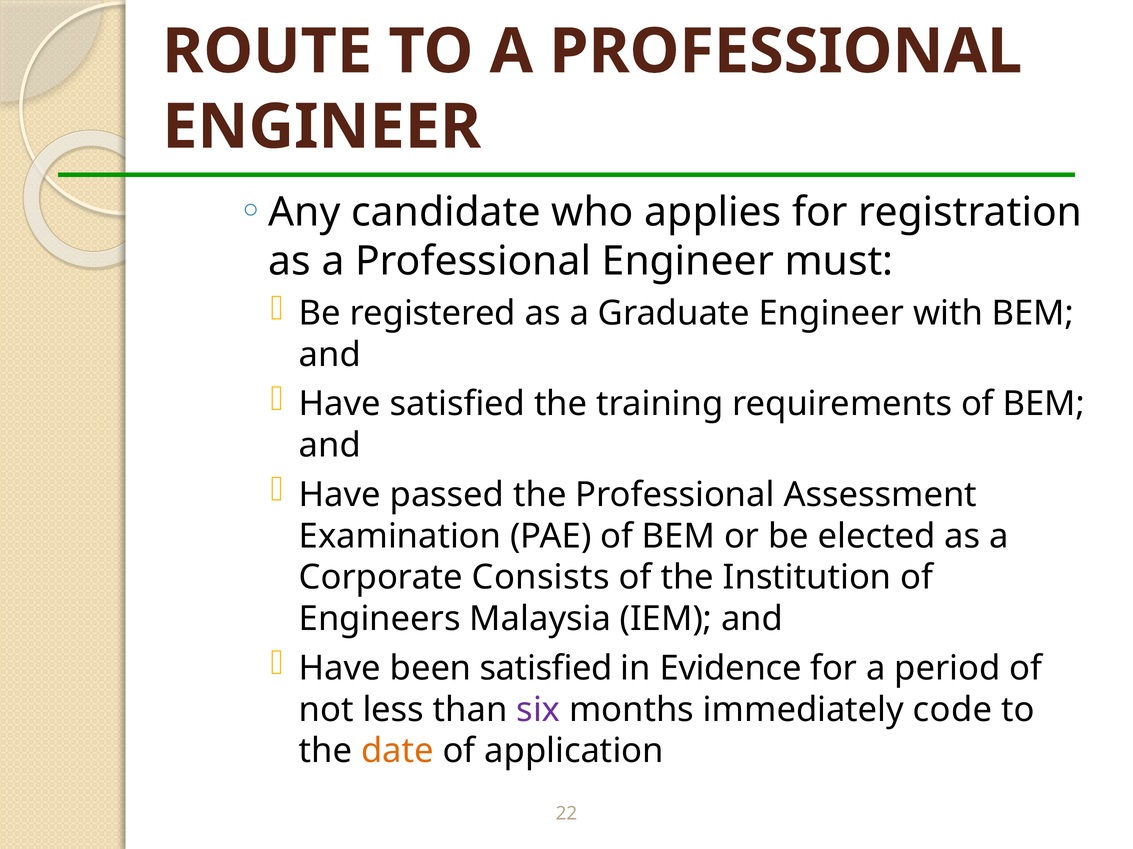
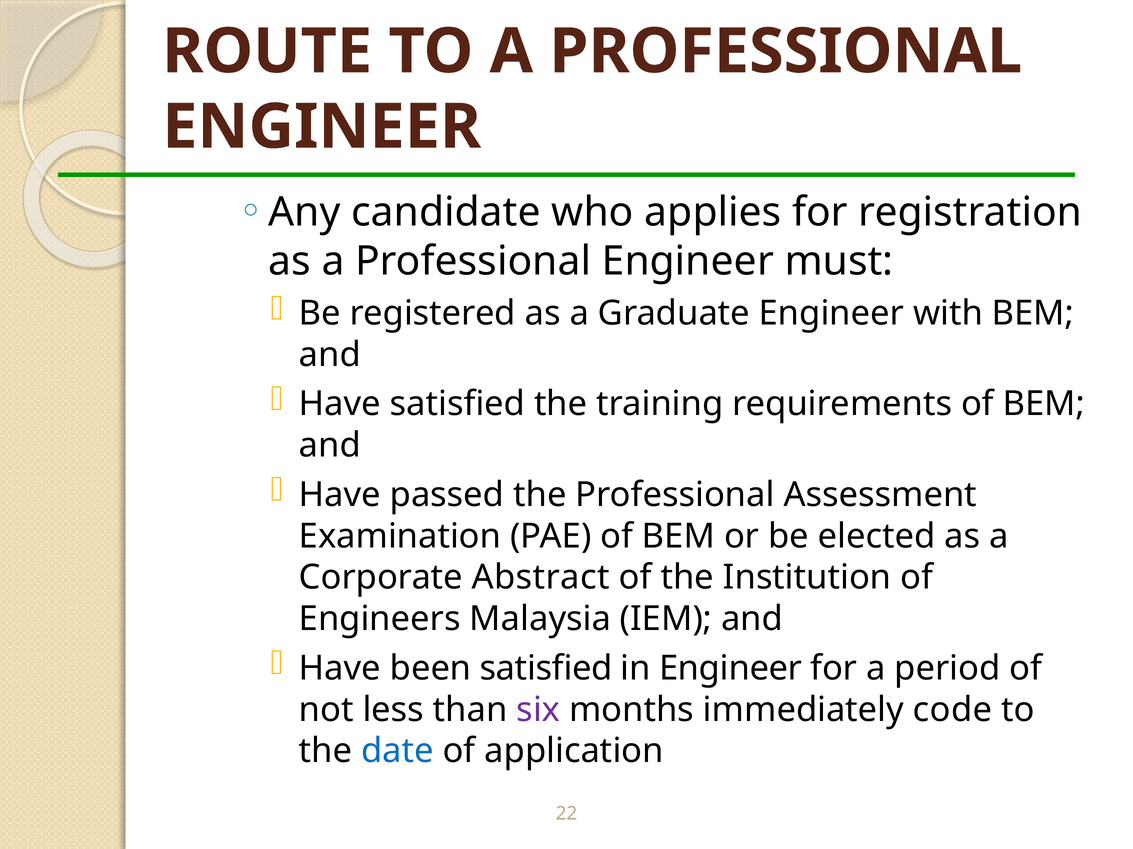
Consists: Consists -> Abstract (541, 578)
in Evidence: Evidence -> Engineer (731, 669)
date colour: orange -> blue (397, 752)
